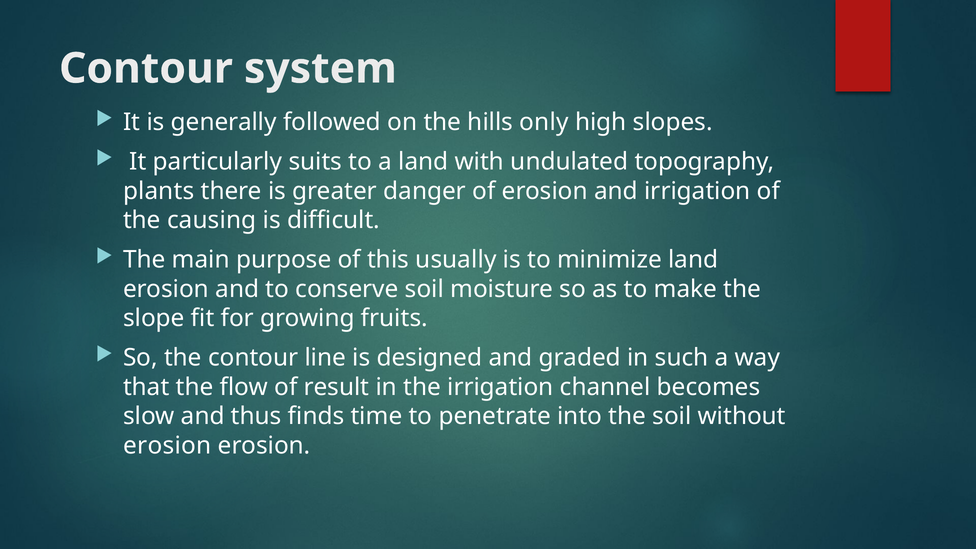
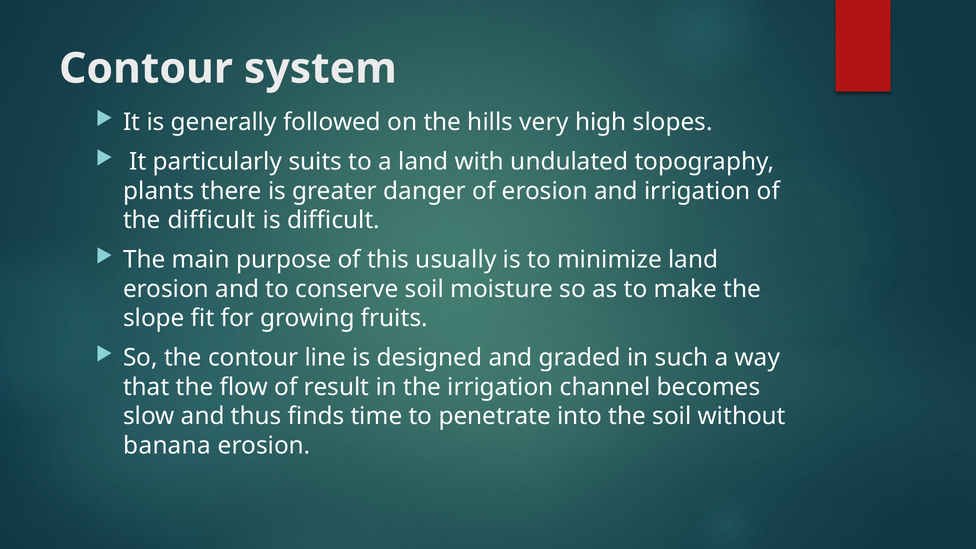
only: only -> very (544, 122)
the causing: causing -> difficult (212, 220)
erosion: erosion -> banana (167, 446)
